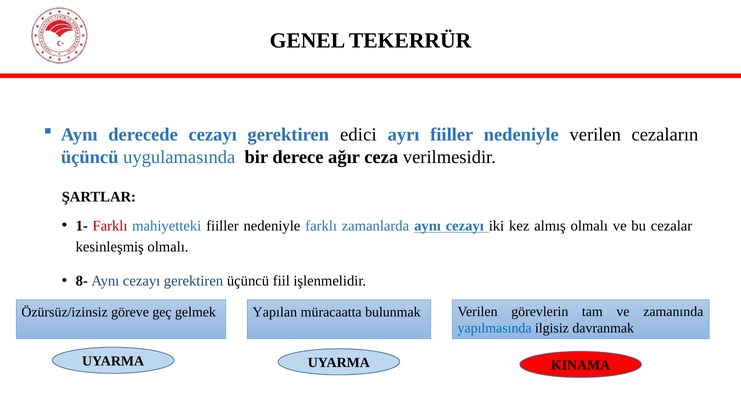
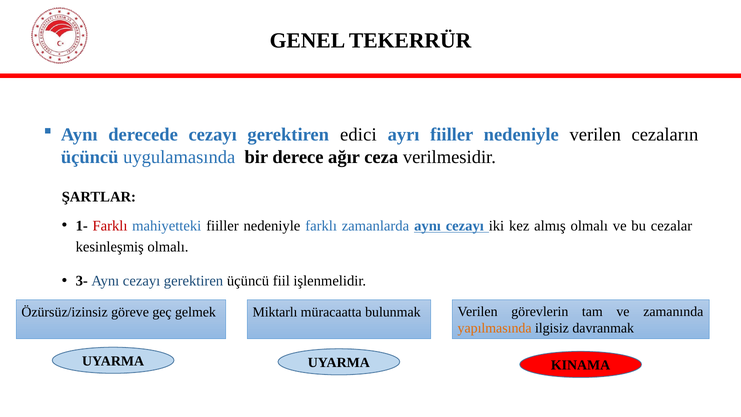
8-: 8- -> 3- (82, 281)
Yapılan: Yapılan -> Miktarlı (275, 312)
yapılmasında colour: blue -> orange (495, 328)
